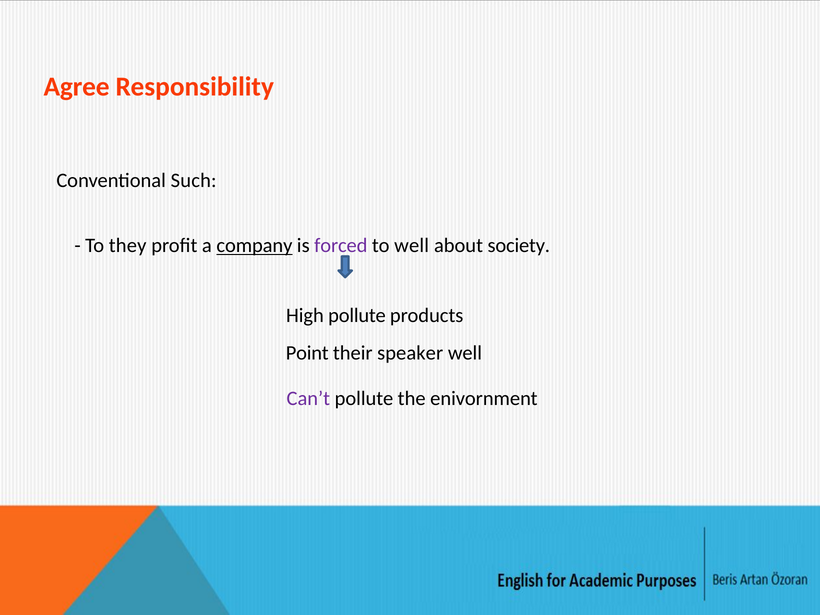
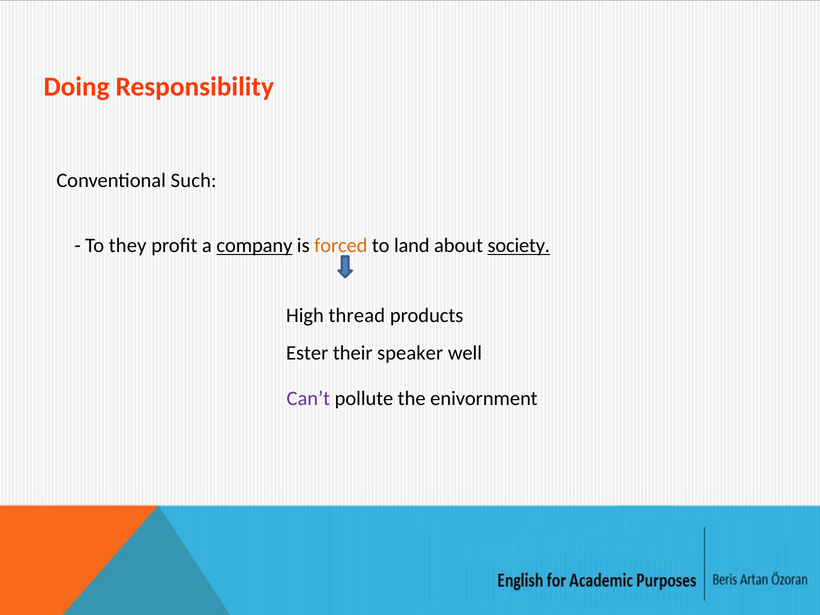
Agree: Agree -> Doing (77, 87)
forced colour: purple -> orange (341, 246)
to well: well -> land (412, 246)
society underline: none -> present (519, 246)
High pollute: pollute -> thread (357, 315)
Point: Point -> Ester (307, 353)
